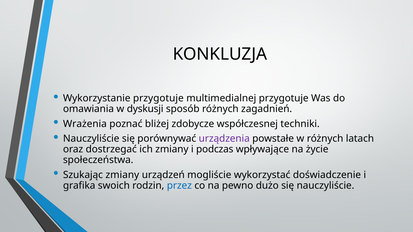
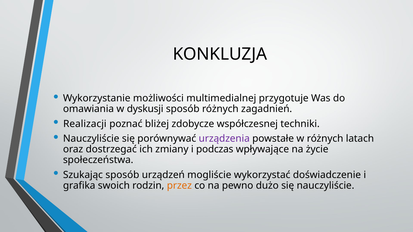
Wykorzystanie przygotuje: przygotuje -> możliwości (158, 99)
Wrażenia: Wrażenia -> Realizacji (85, 124)
Szukając zmiany: zmiany -> sposób (122, 175)
przez colour: blue -> orange (179, 186)
